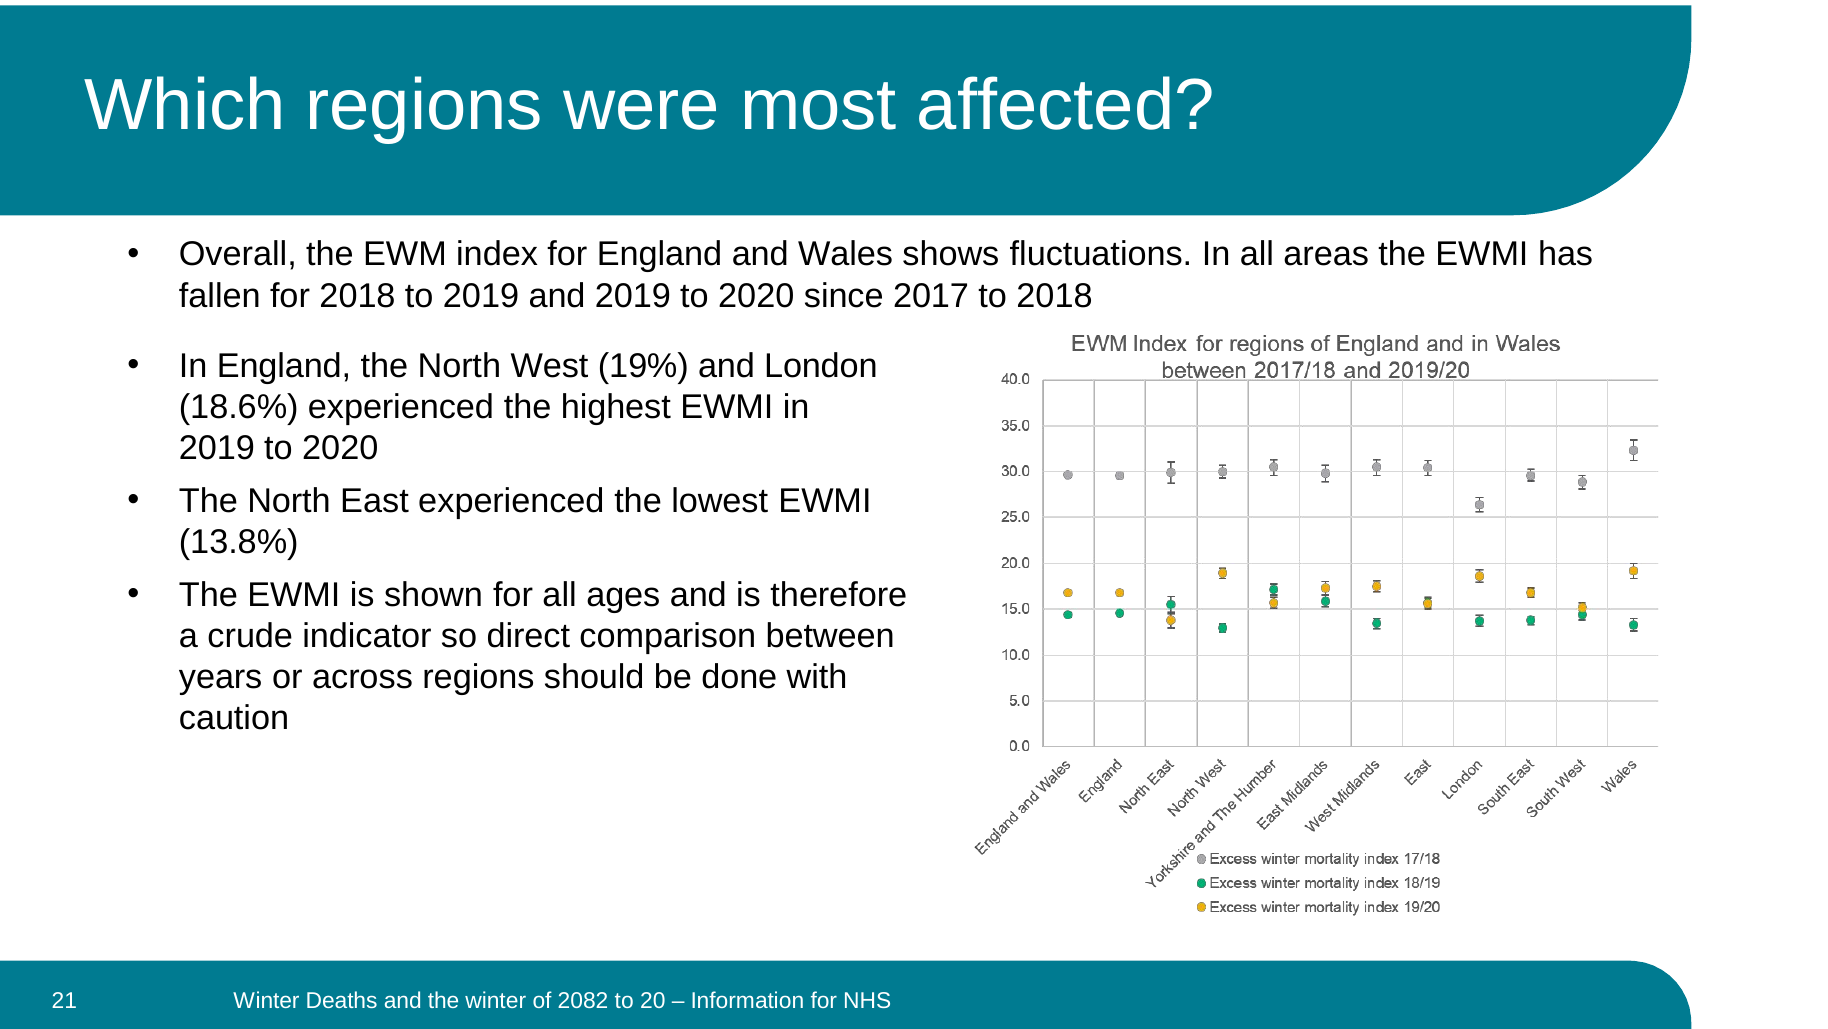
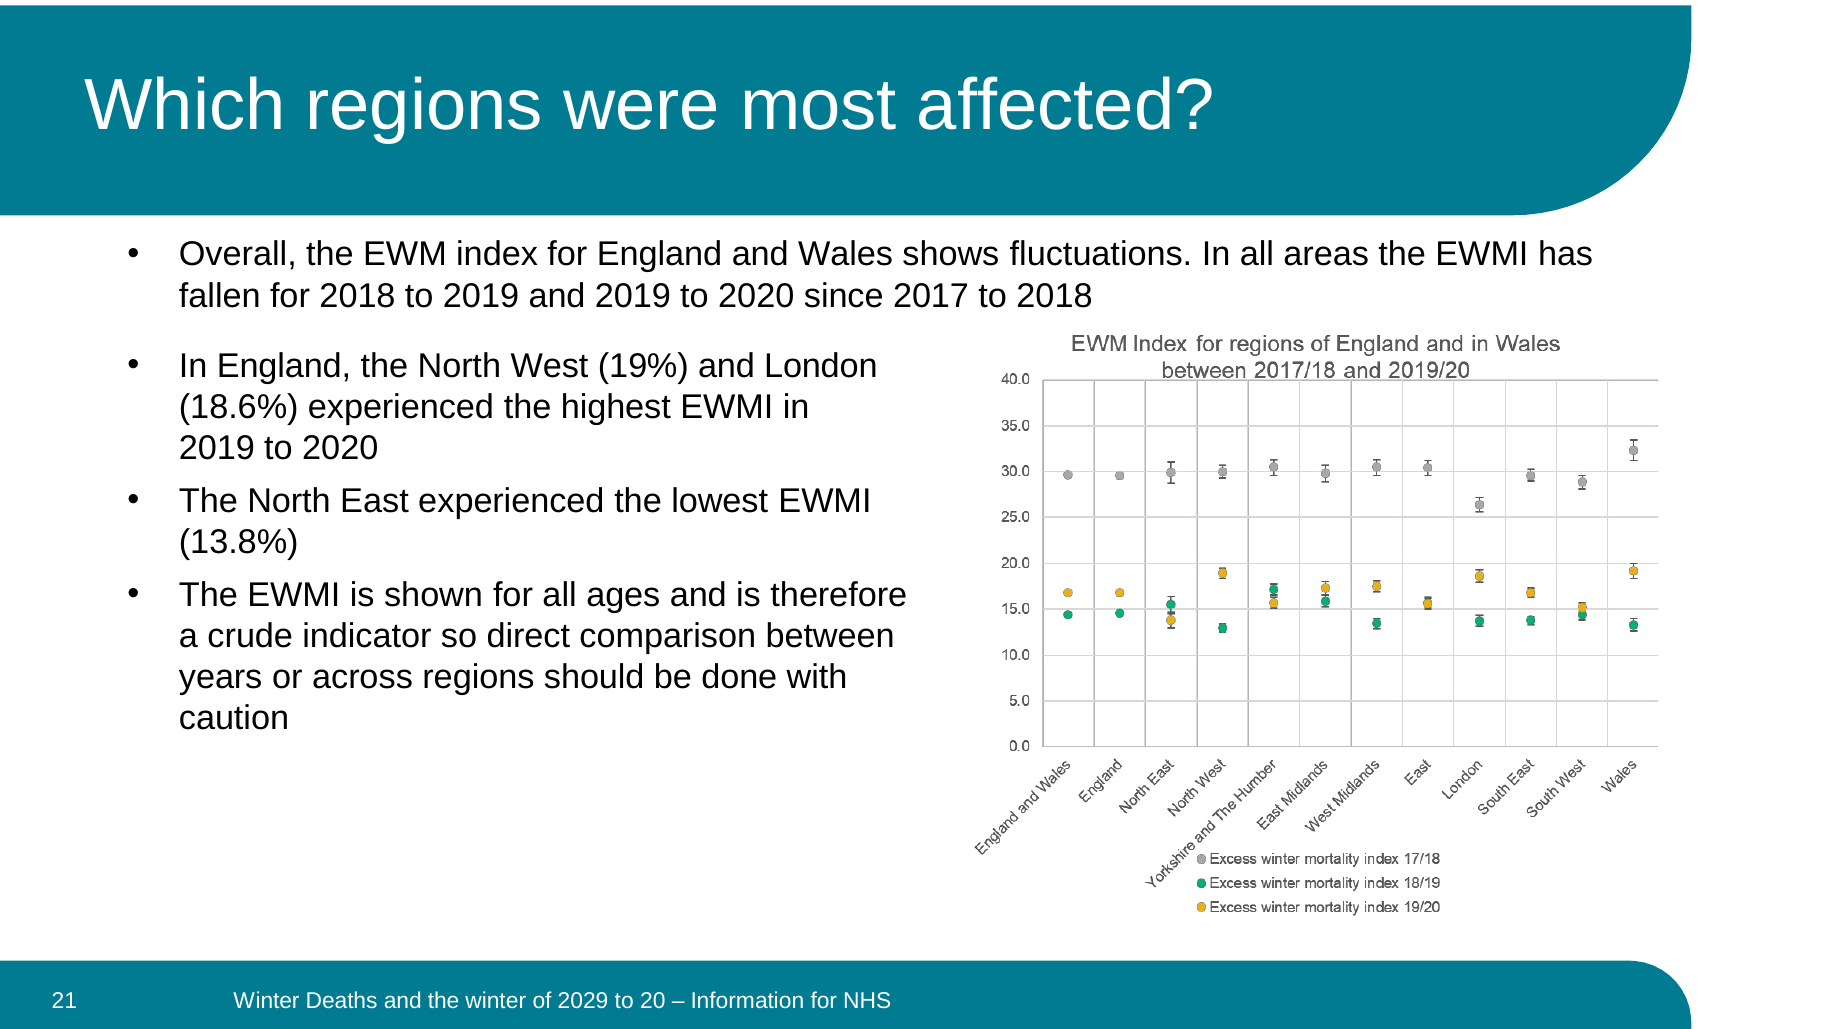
2082: 2082 -> 2029 (583, 1001)
